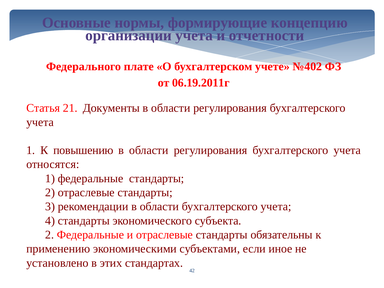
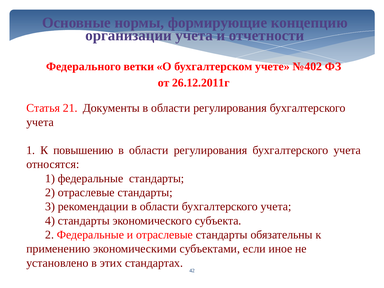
плате: плате -> ветки (139, 66)
06.19.2011г: 06.19.2011г -> 26.12.2011г (201, 83)
